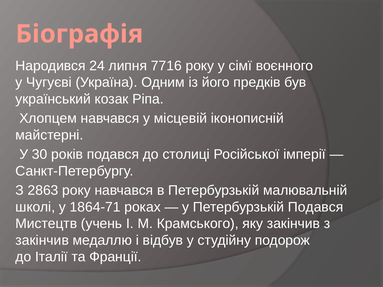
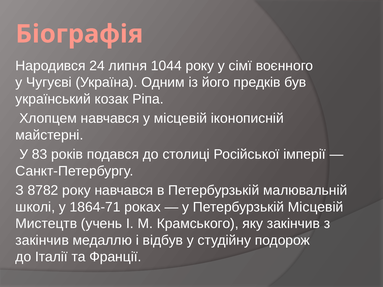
7716: 7716 -> 1044 (166, 66)
30: 30 -> 83 (40, 155)
2863: 2863 -> 8782 (43, 191)
Петербурзькій Подався: Подався -> Місцевій (316, 207)
